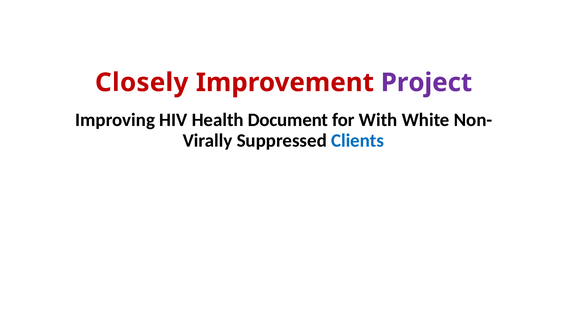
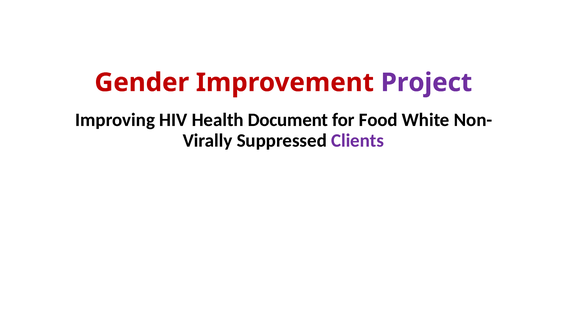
Closely: Closely -> Gender (142, 83)
With: With -> Food (378, 120)
Clients colour: blue -> purple (358, 141)
